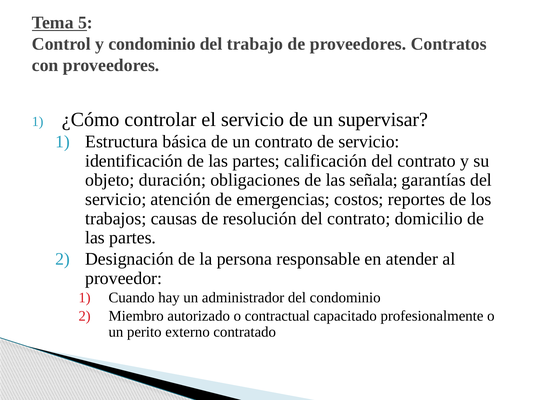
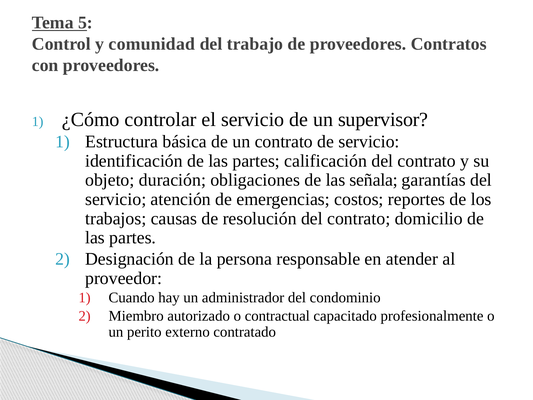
y condominio: condominio -> comunidad (152, 44)
supervisar: supervisar -> supervisor (383, 119)
